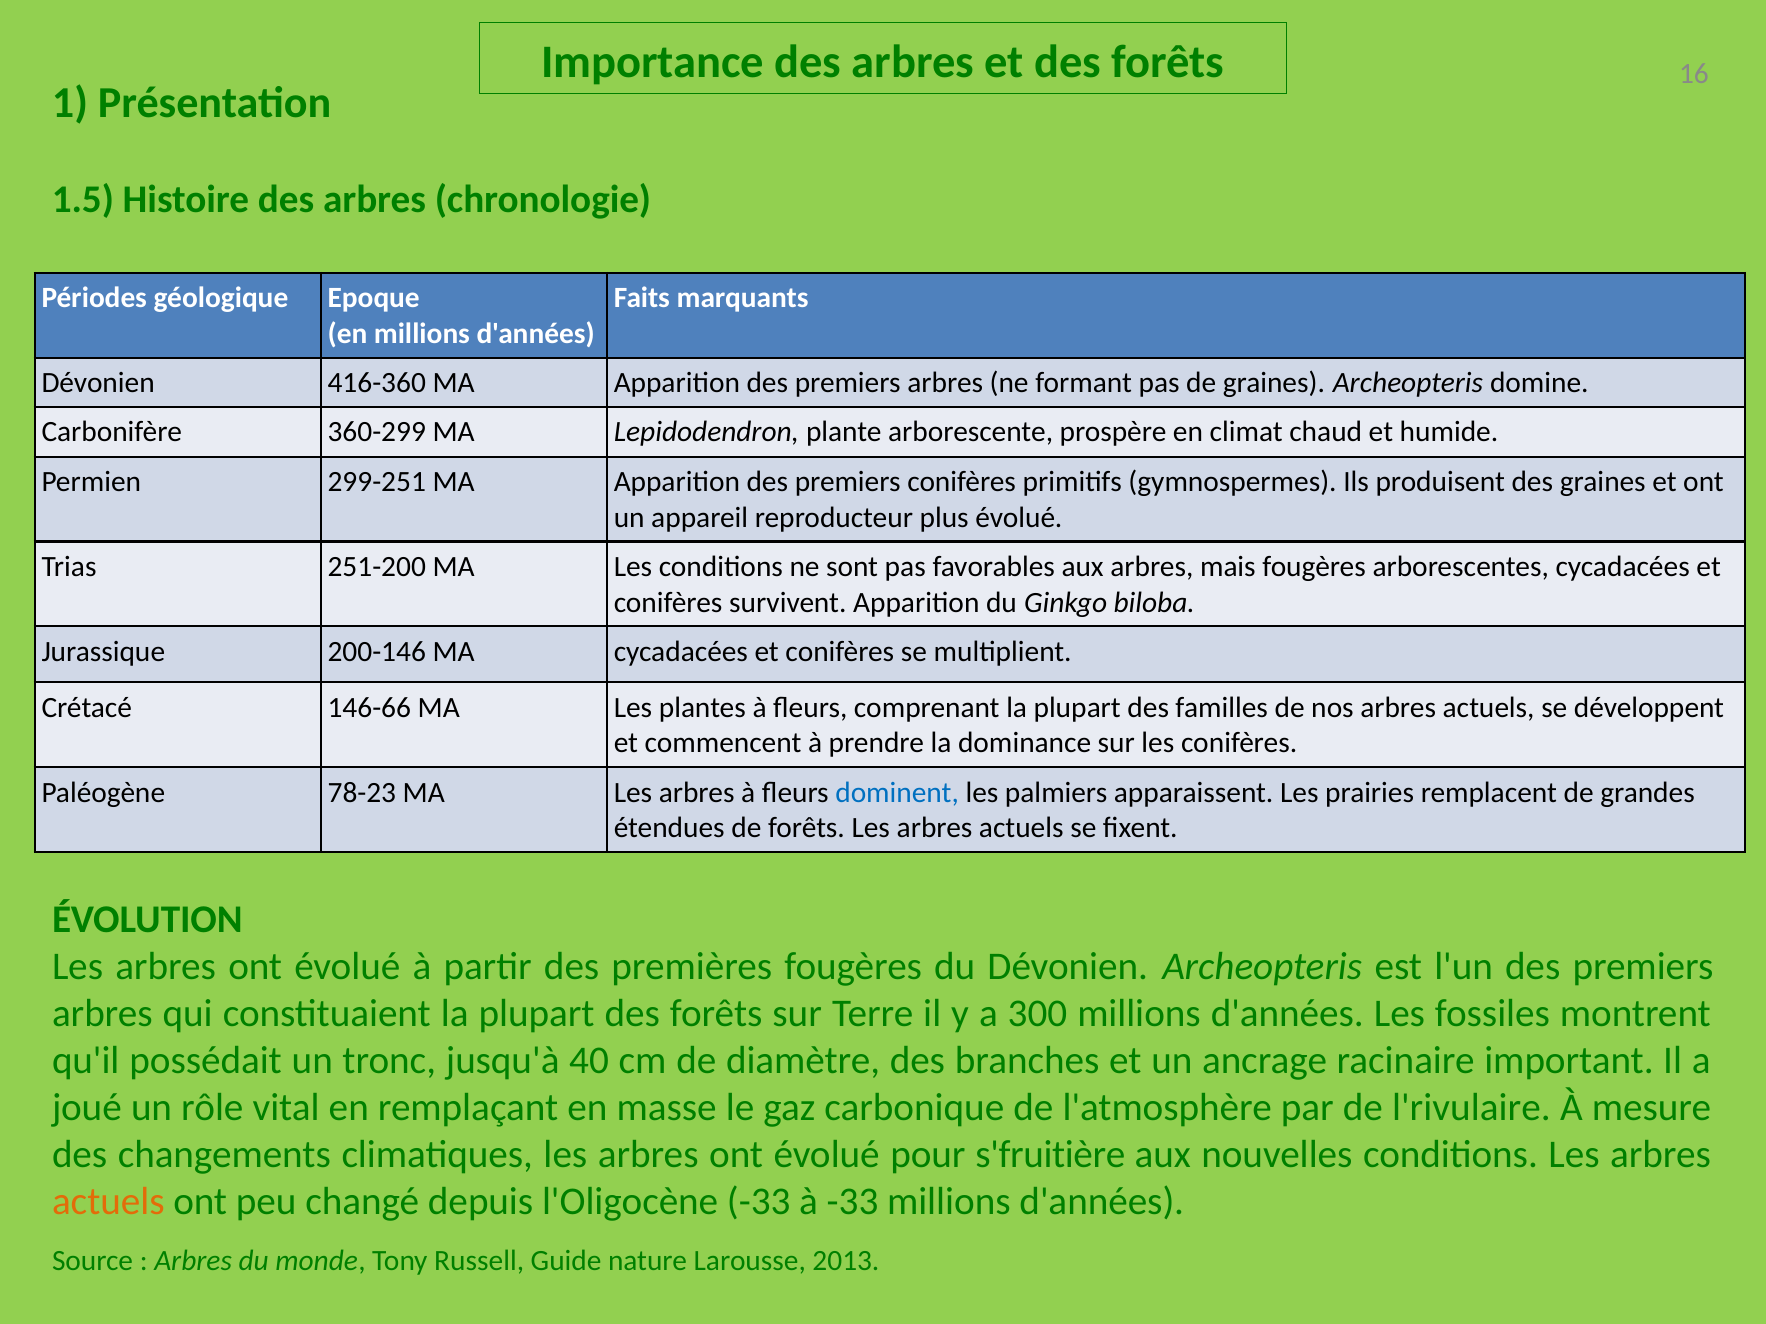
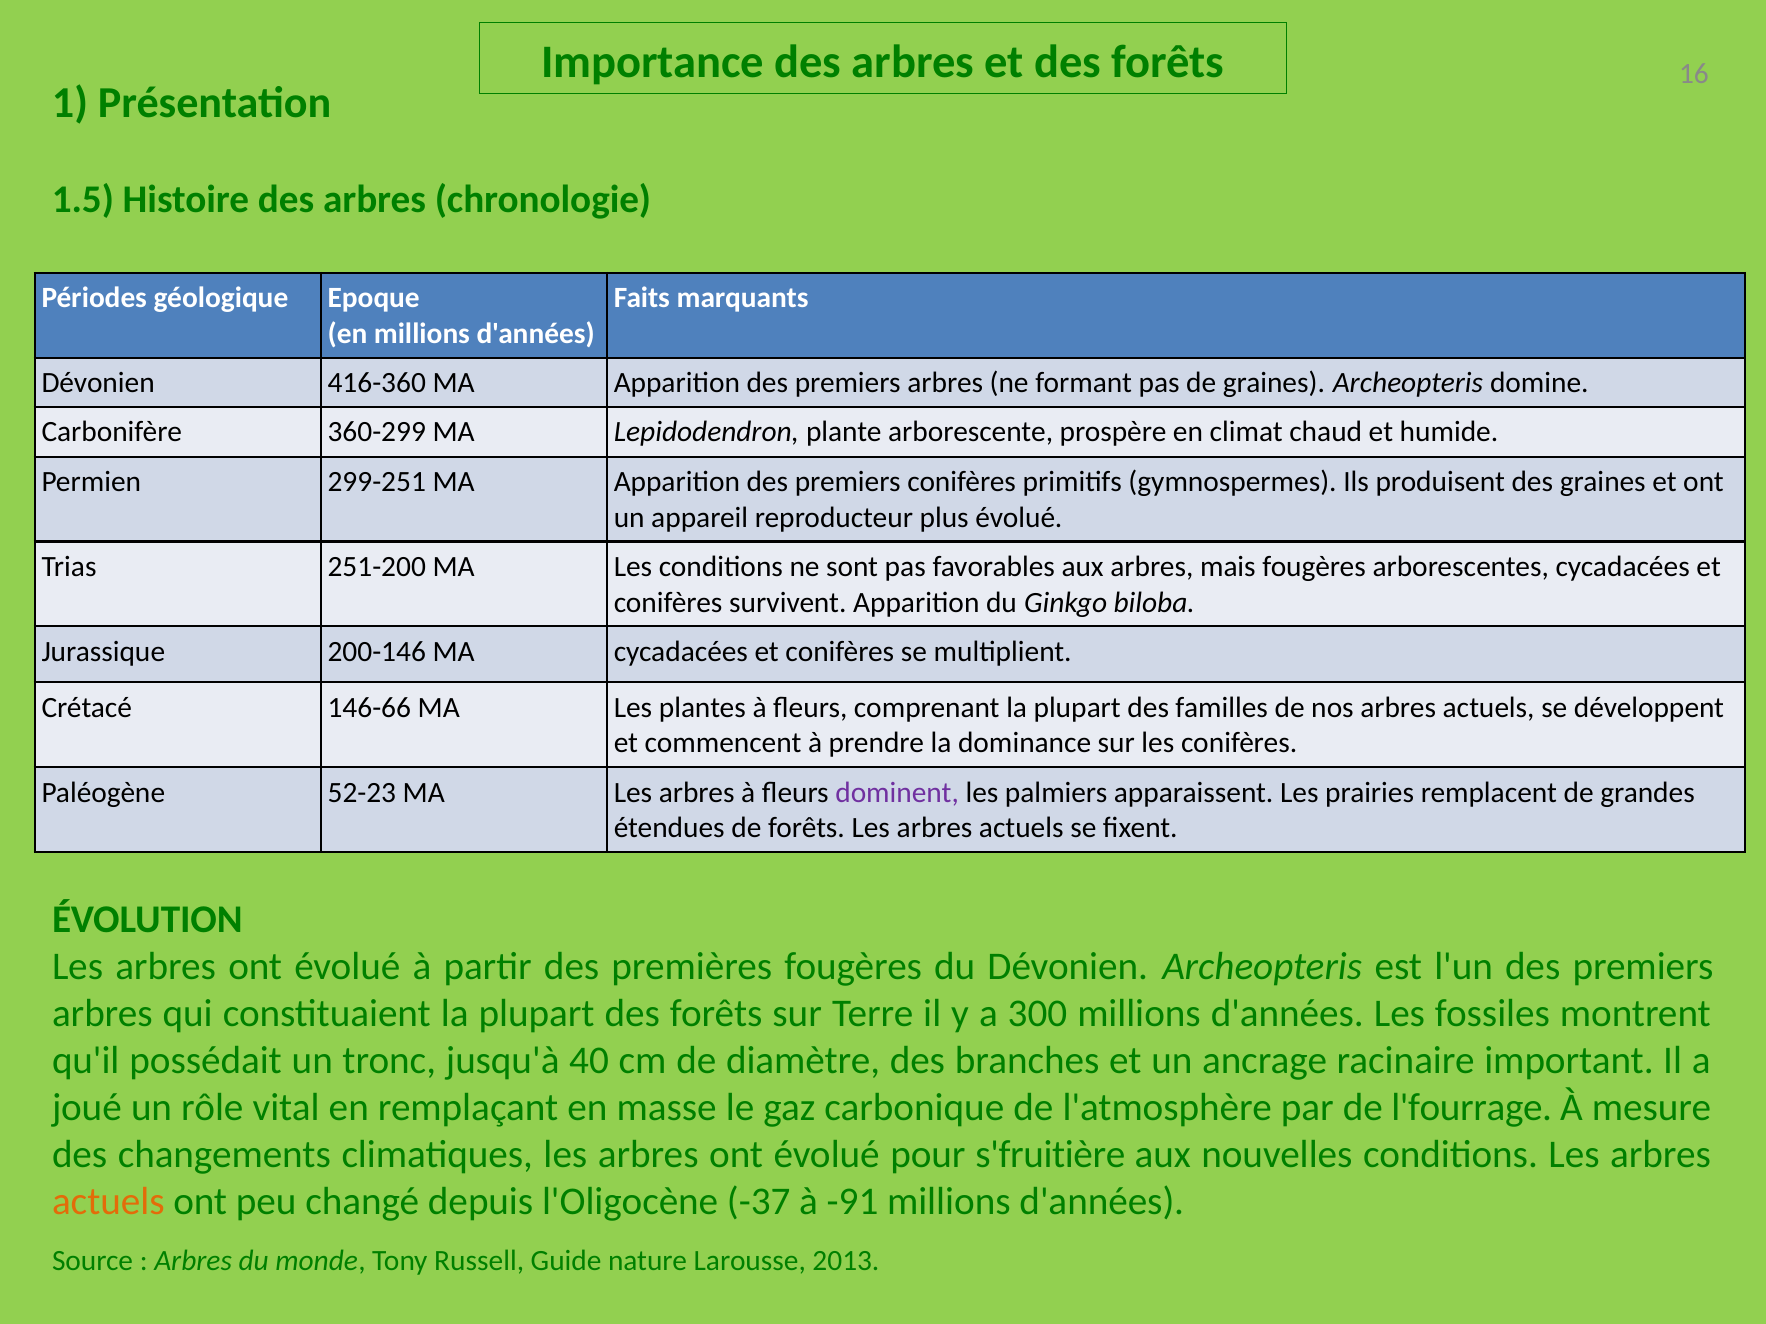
78-23: 78-23 -> 52-23 (362, 793)
dominent colour: blue -> purple (897, 793)
l'rivulaire: l'rivulaire -> l'fourrage (1472, 1108)
l'Oligocène -33: -33 -> -37 (759, 1202)
à -33: -33 -> -91 (853, 1202)
